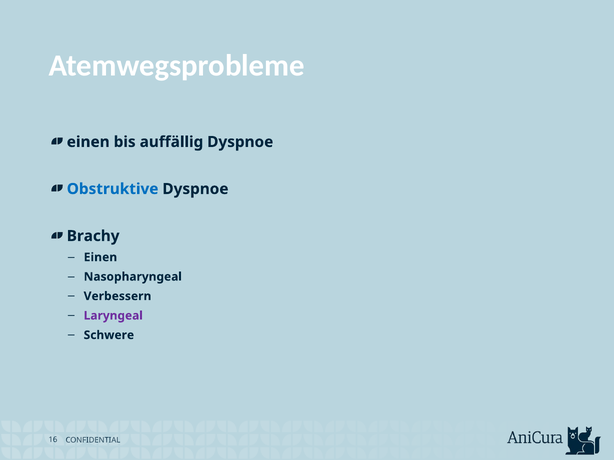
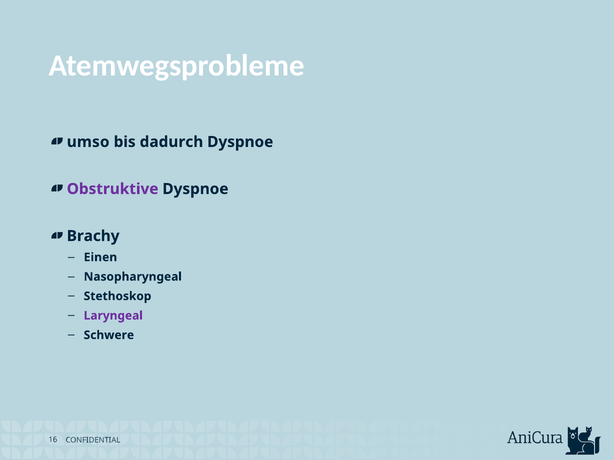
einen: einen -> umso (88, 142)
auffällig: auffällig -> dadurch (171, 142)
Obstruktive colour: blue -> purple (113, 189)
Verbessern: Verbessern -> Stethoskop (118, 297)
